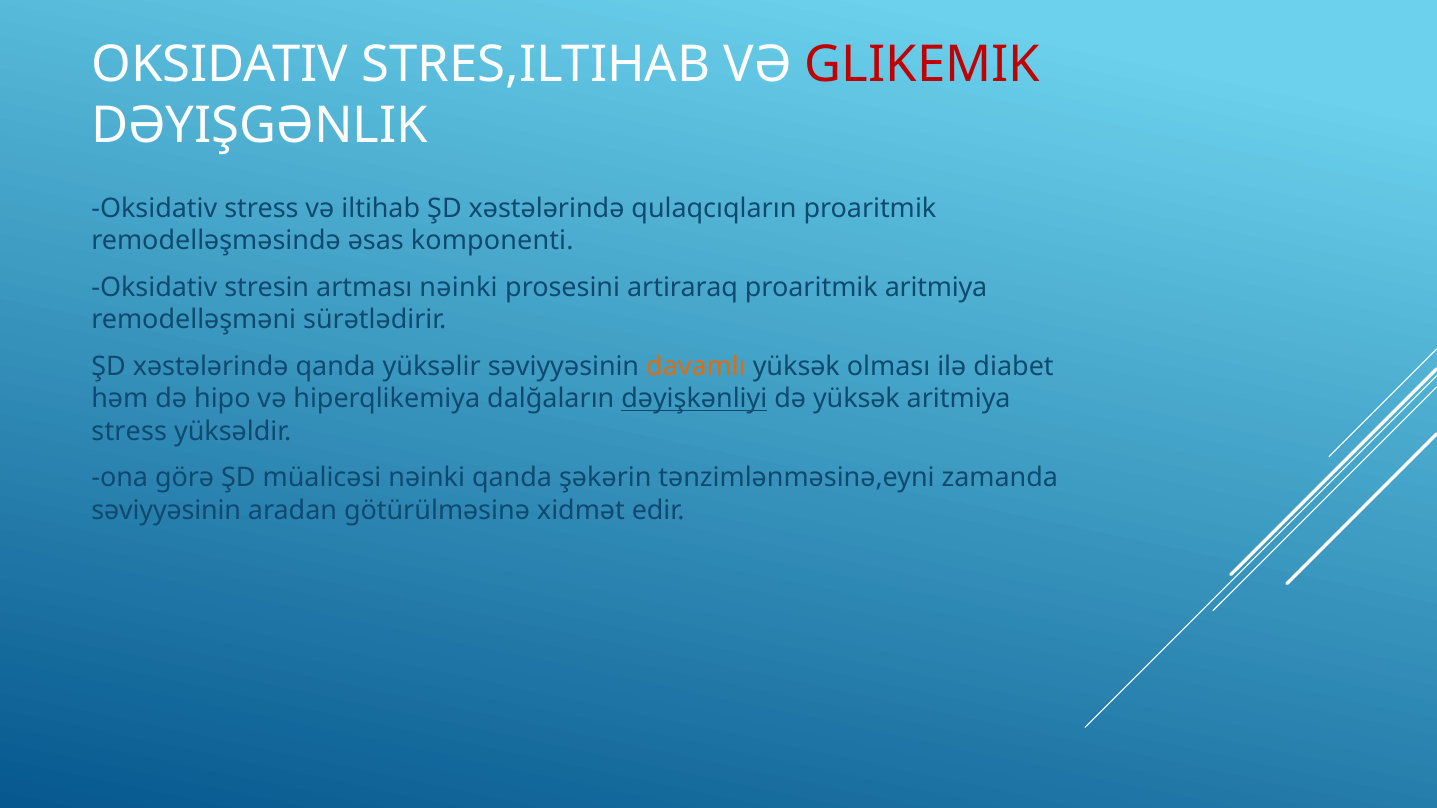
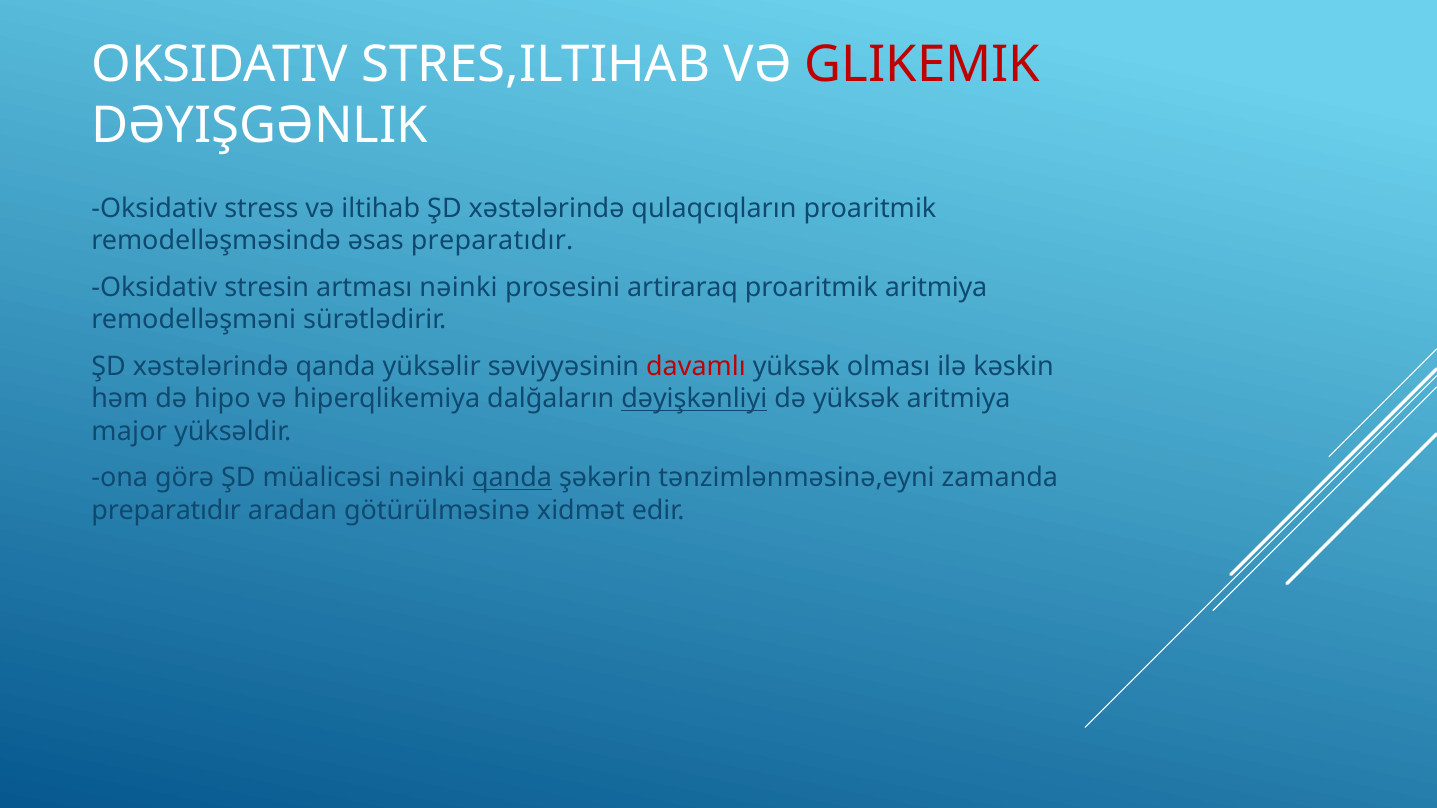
əsas komponenti: komponenti -> preparatıdır (492, 241)
davamlı colour: orange -> red (696, 367)
diabet: diabet -> kəskin (1014, 367)
stress: stress -> major (129, 431)
qanda underline: none -> present (512, 478)
səviyyəsinin: səviyyəsinin -> preparatıdır (166, 511)
